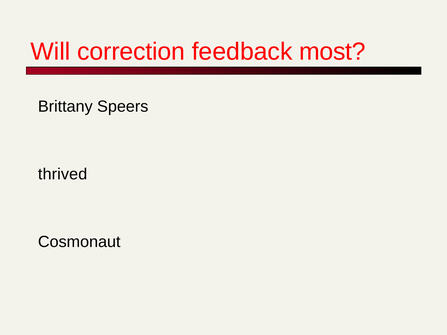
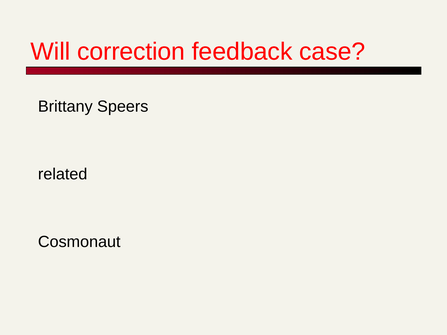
most: most -> case (332, 52)
thrived: thrived -> related (63, 174)
